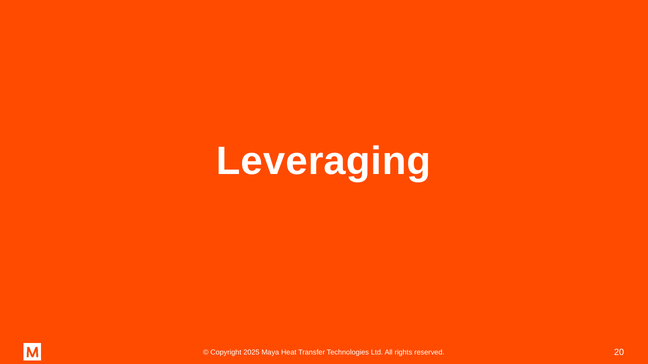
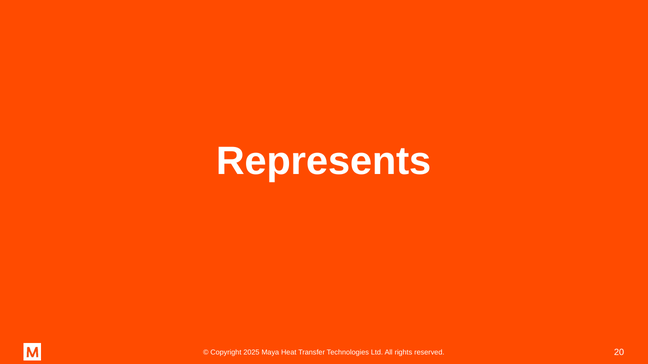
Leveraging: Leveraging -> Represents (324, 162)
